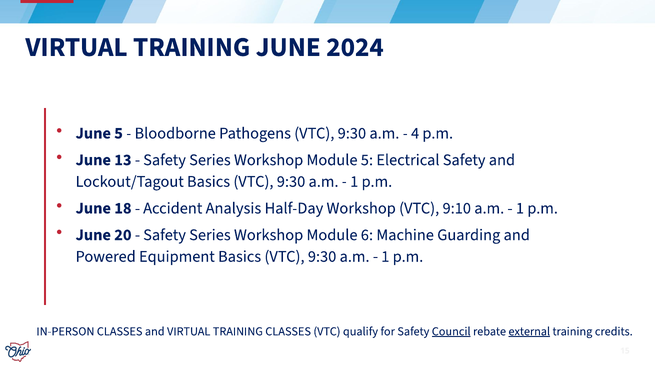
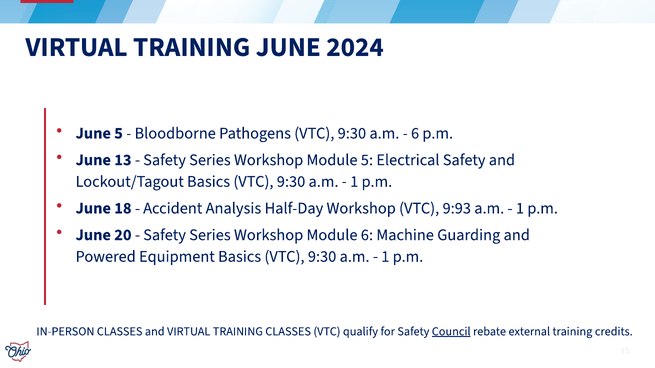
4: 4 -> 6 (415, 133)
9:10: 9:10 -> 9:93 (457, 208)
external underline: present -> none (529, 332)
